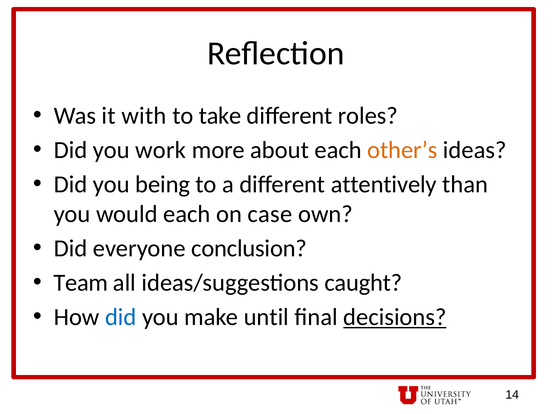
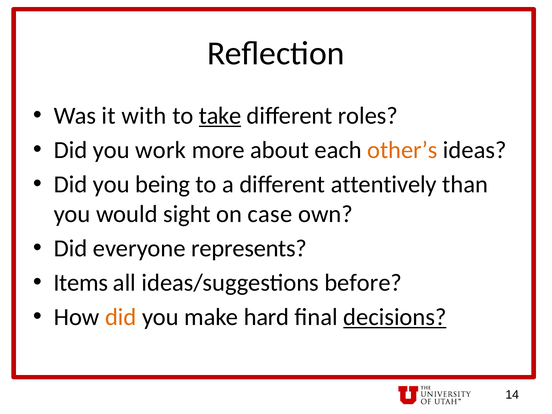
take underline: none -> present (220, 116)
would each: each -> sight (187, 214)
conclusion: conclusion -> represents (249, 248)
Team: Team -> Items (81, 283)
caught: caught -> before (363, 283)
did colour: blue -> orange (121, 317)
until: until -> hard (266, 317)
